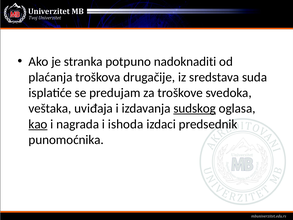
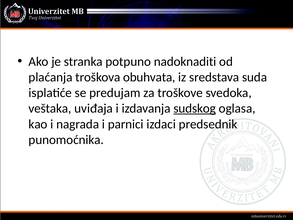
drugačije: drugačije -> obuhvata (149, 77)
kao underline: present -> none (38, 124)
ishoda: ishoda -> parnici (126, 124)
